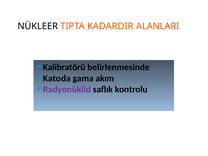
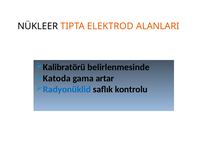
KADARDIR: KADARDIR -> ELEKTROD (110, 26)
akım: akım -> artar (105, 78)
Radyonüklid colour: purple -> blue (67, 89)
